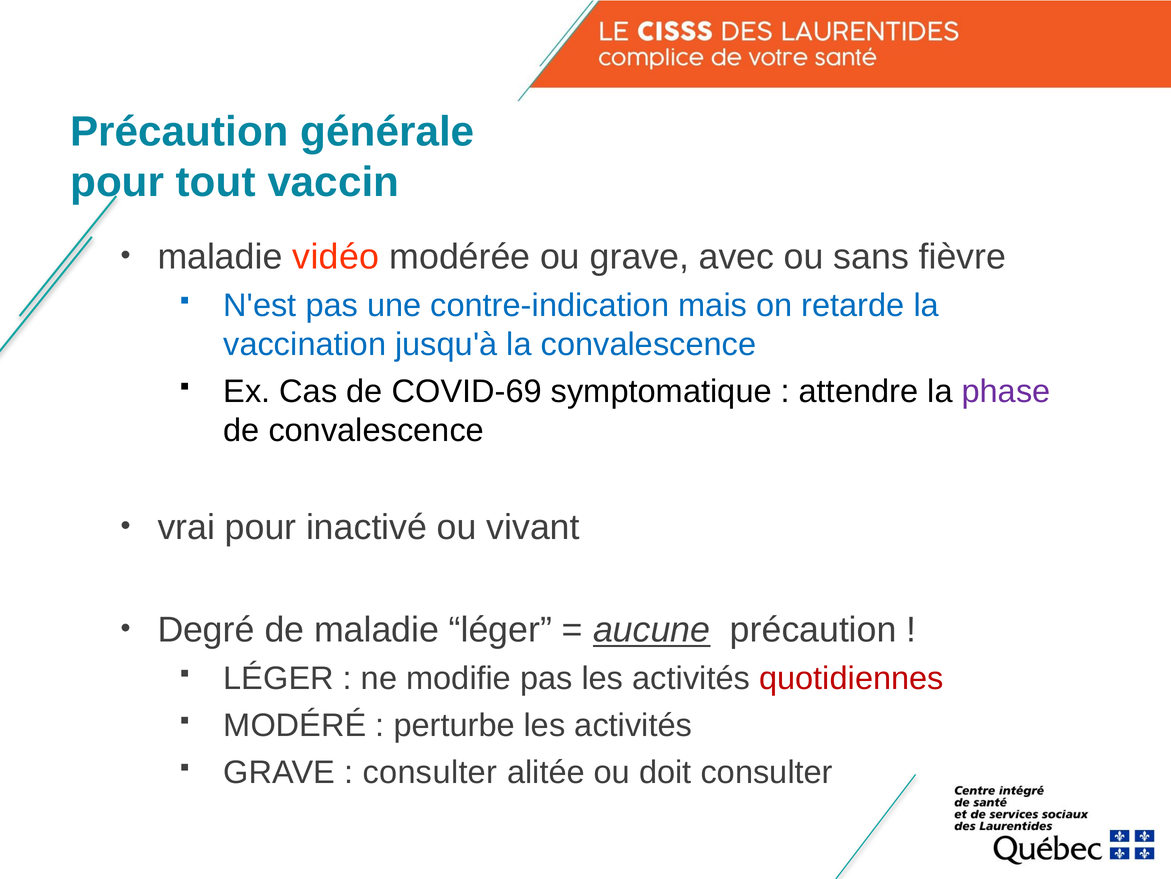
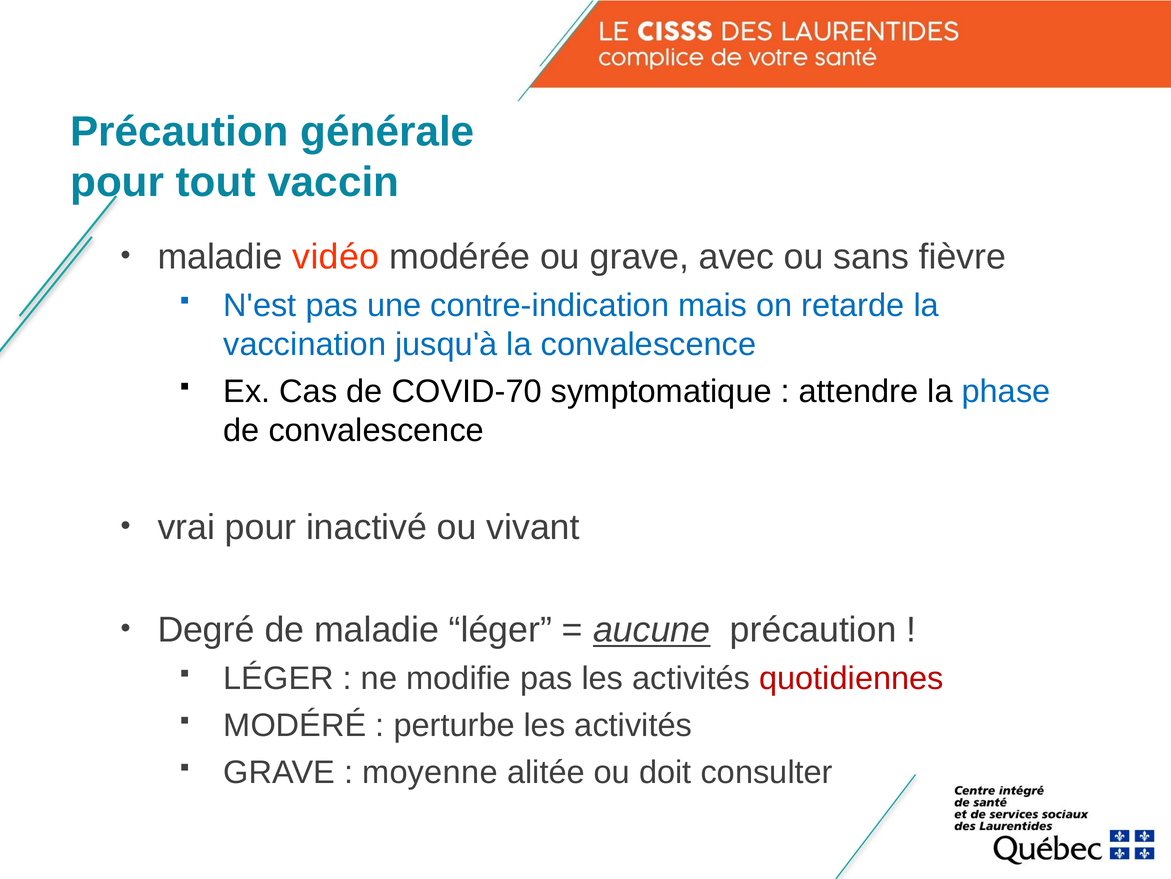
COVID-69: COVID-69 -> COVID-70 (467, 391)
phase colour: purple -> blue (1006, 391)
consulter: consulter -> moyenne (430, 772)
